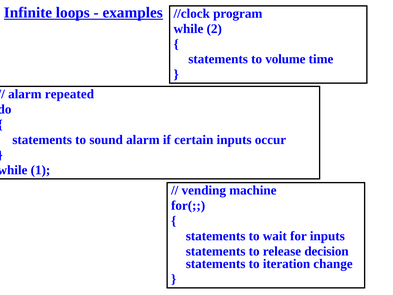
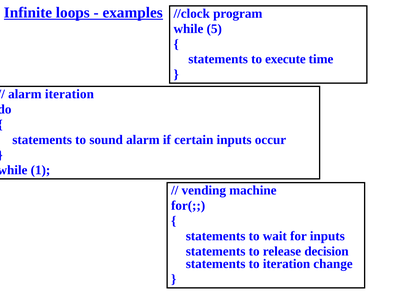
2: 2 -> 5 (214, 29)
volume: volume -> execute (285, 59)
alarm repeated: repeated -> iteration (69, 94)
